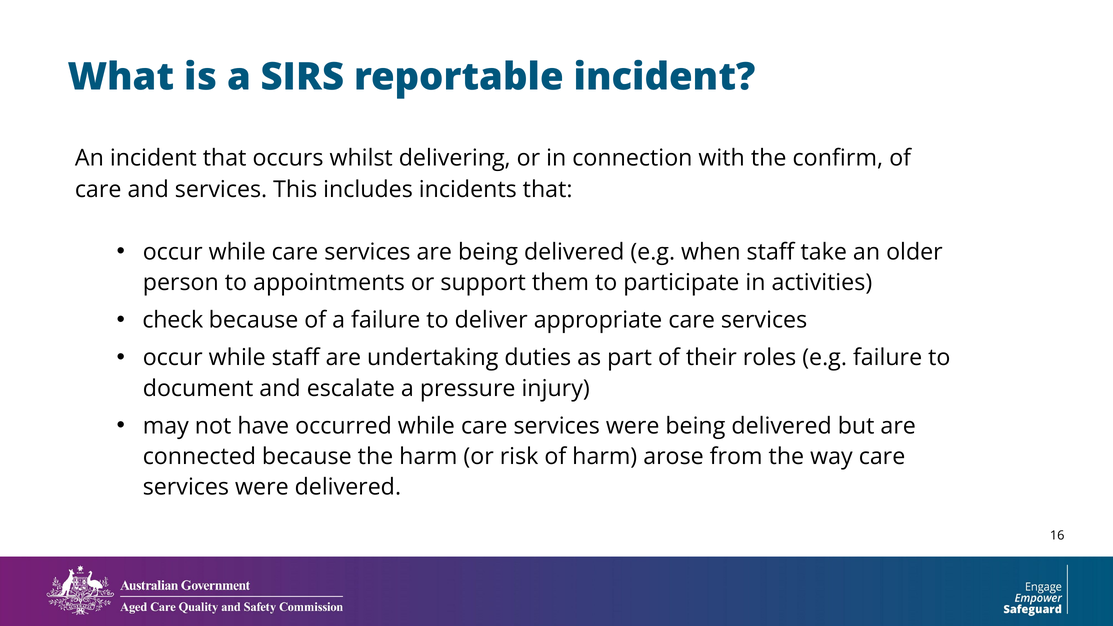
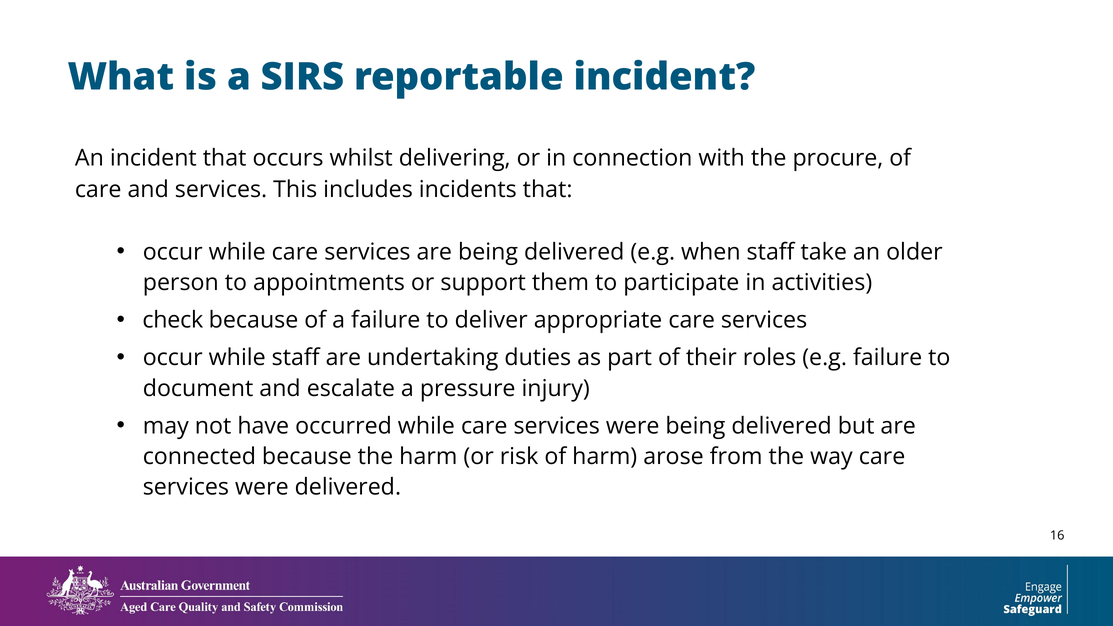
confirm: confirm -> procure (838, 158)
